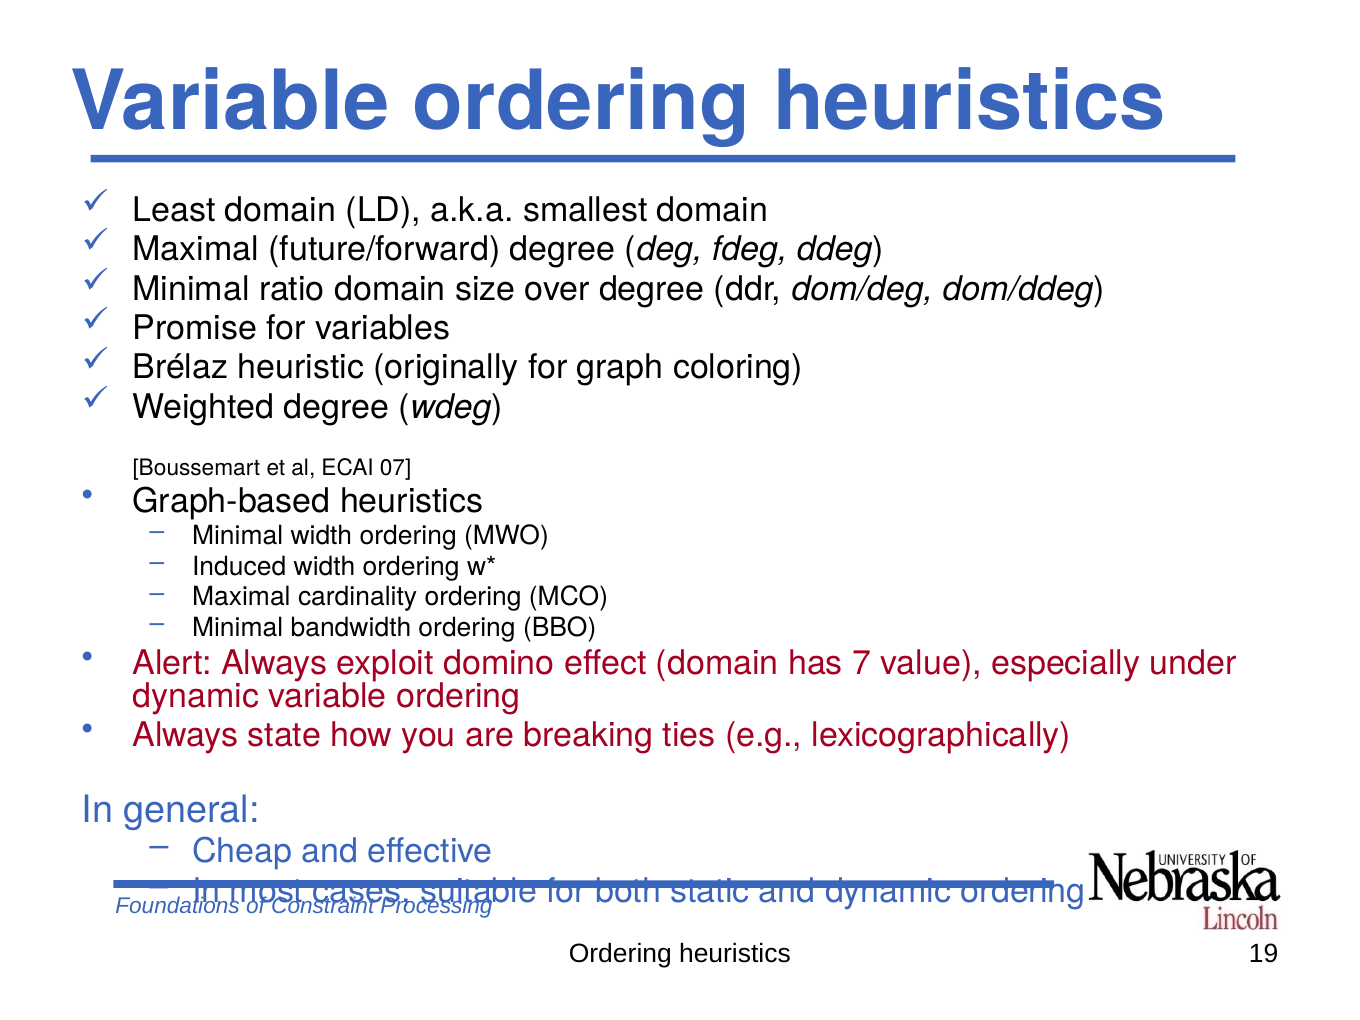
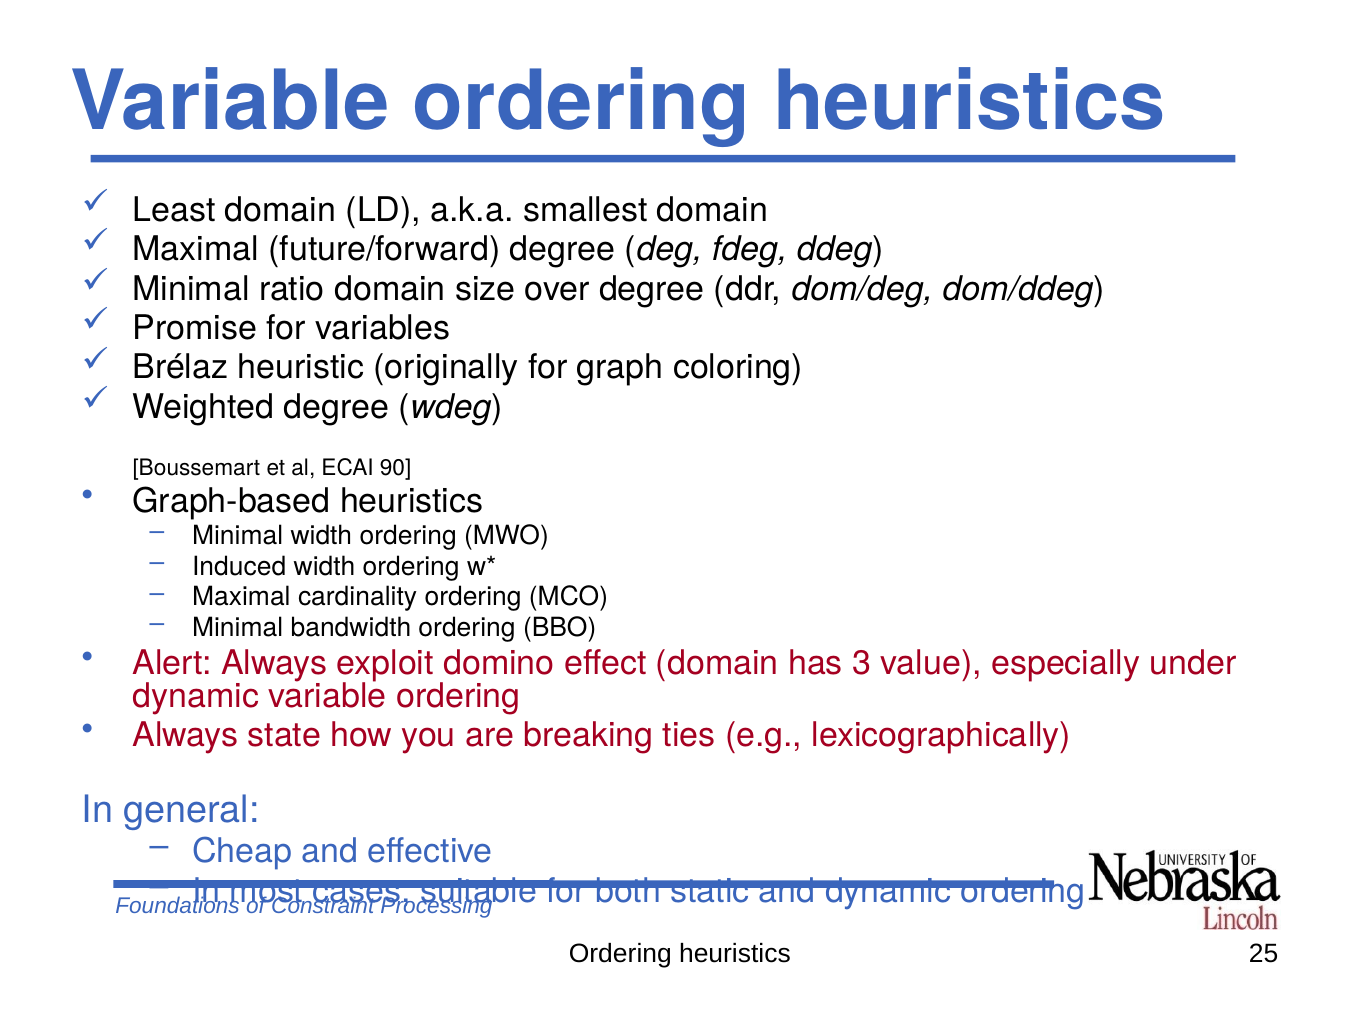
07: 07 -> 90 (396, 468)
7: 7 -> 3 (862, 663)
19: 19 -> 25 (1264, 953)
